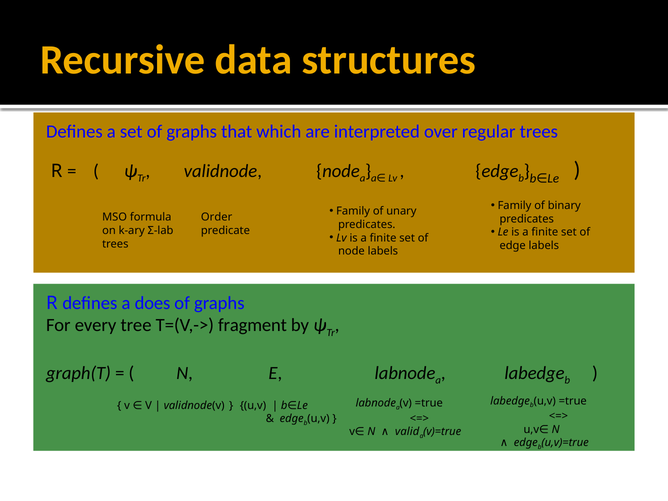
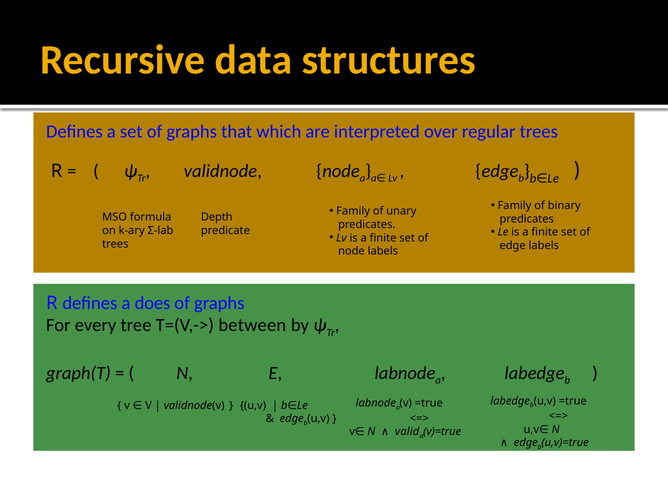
Order: Order -> Depth (217, 217)
fragment: fragment -> between (252, 325)
